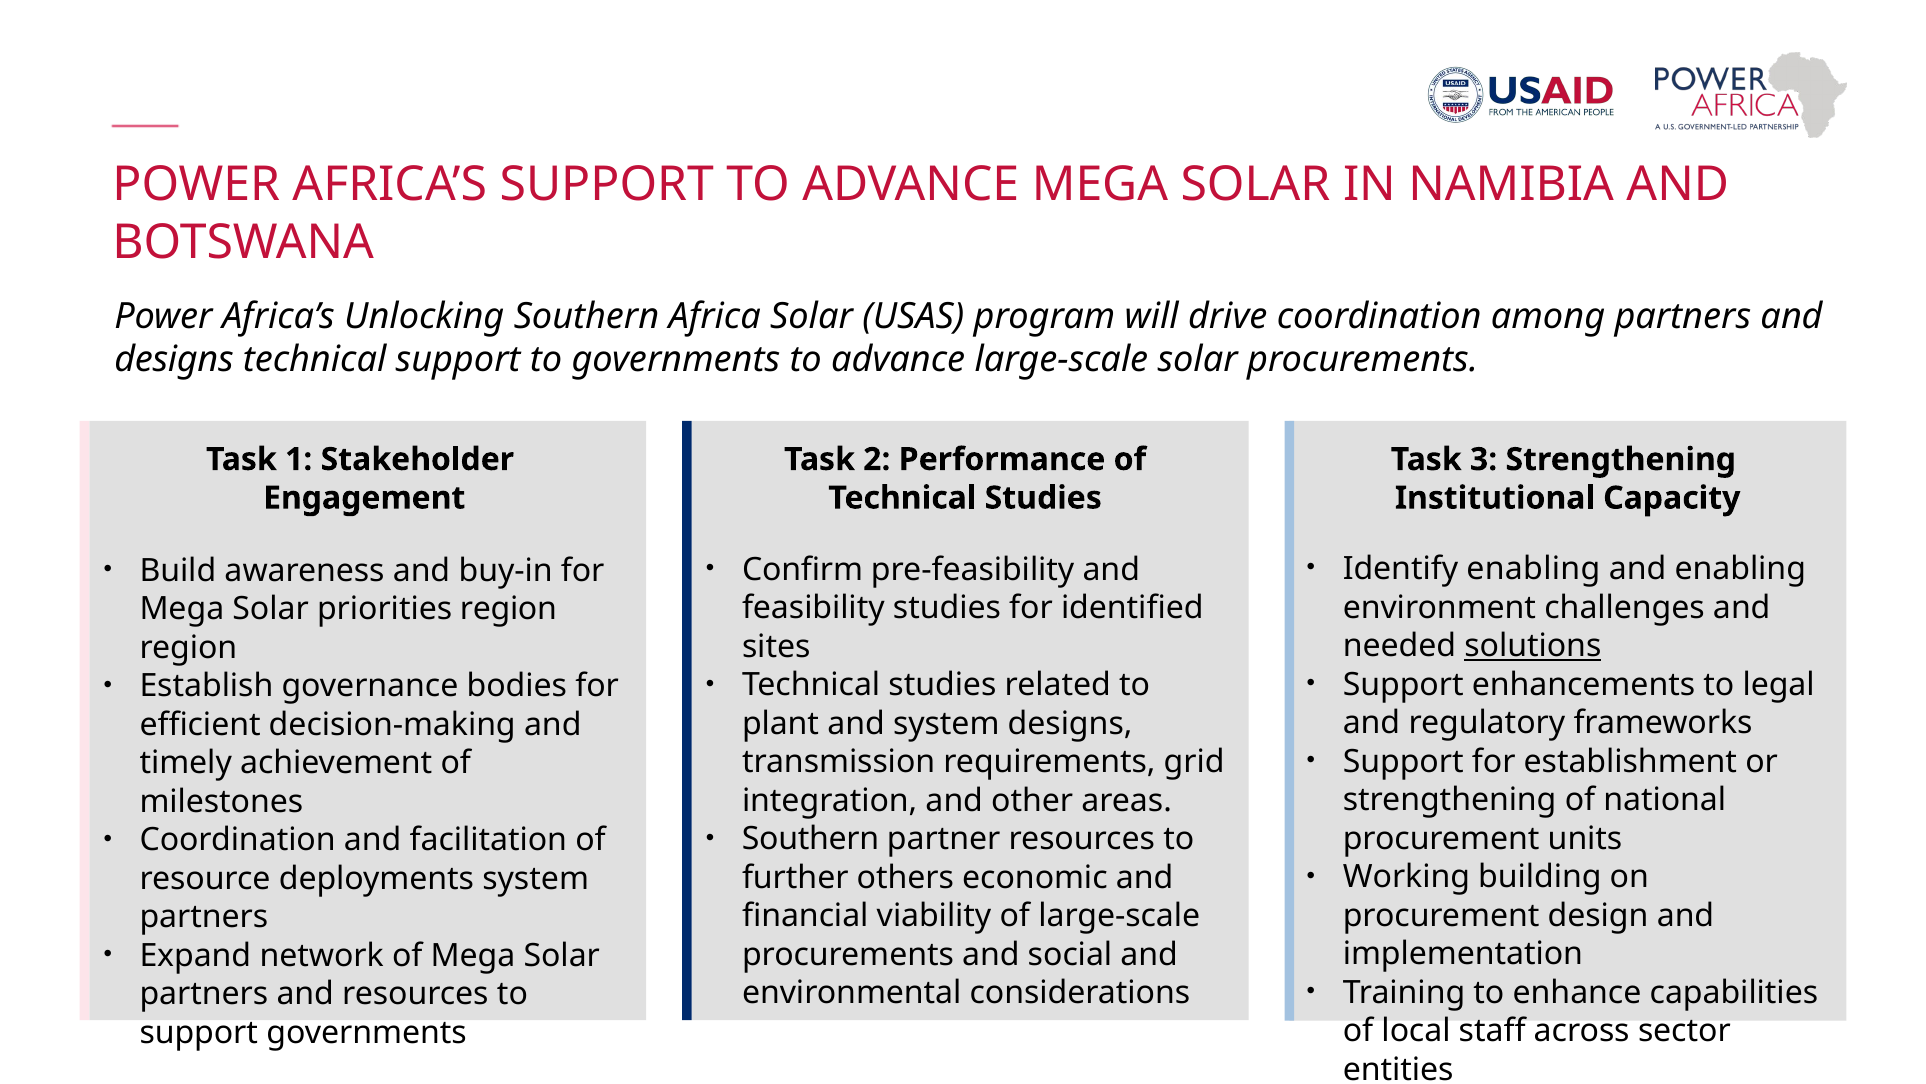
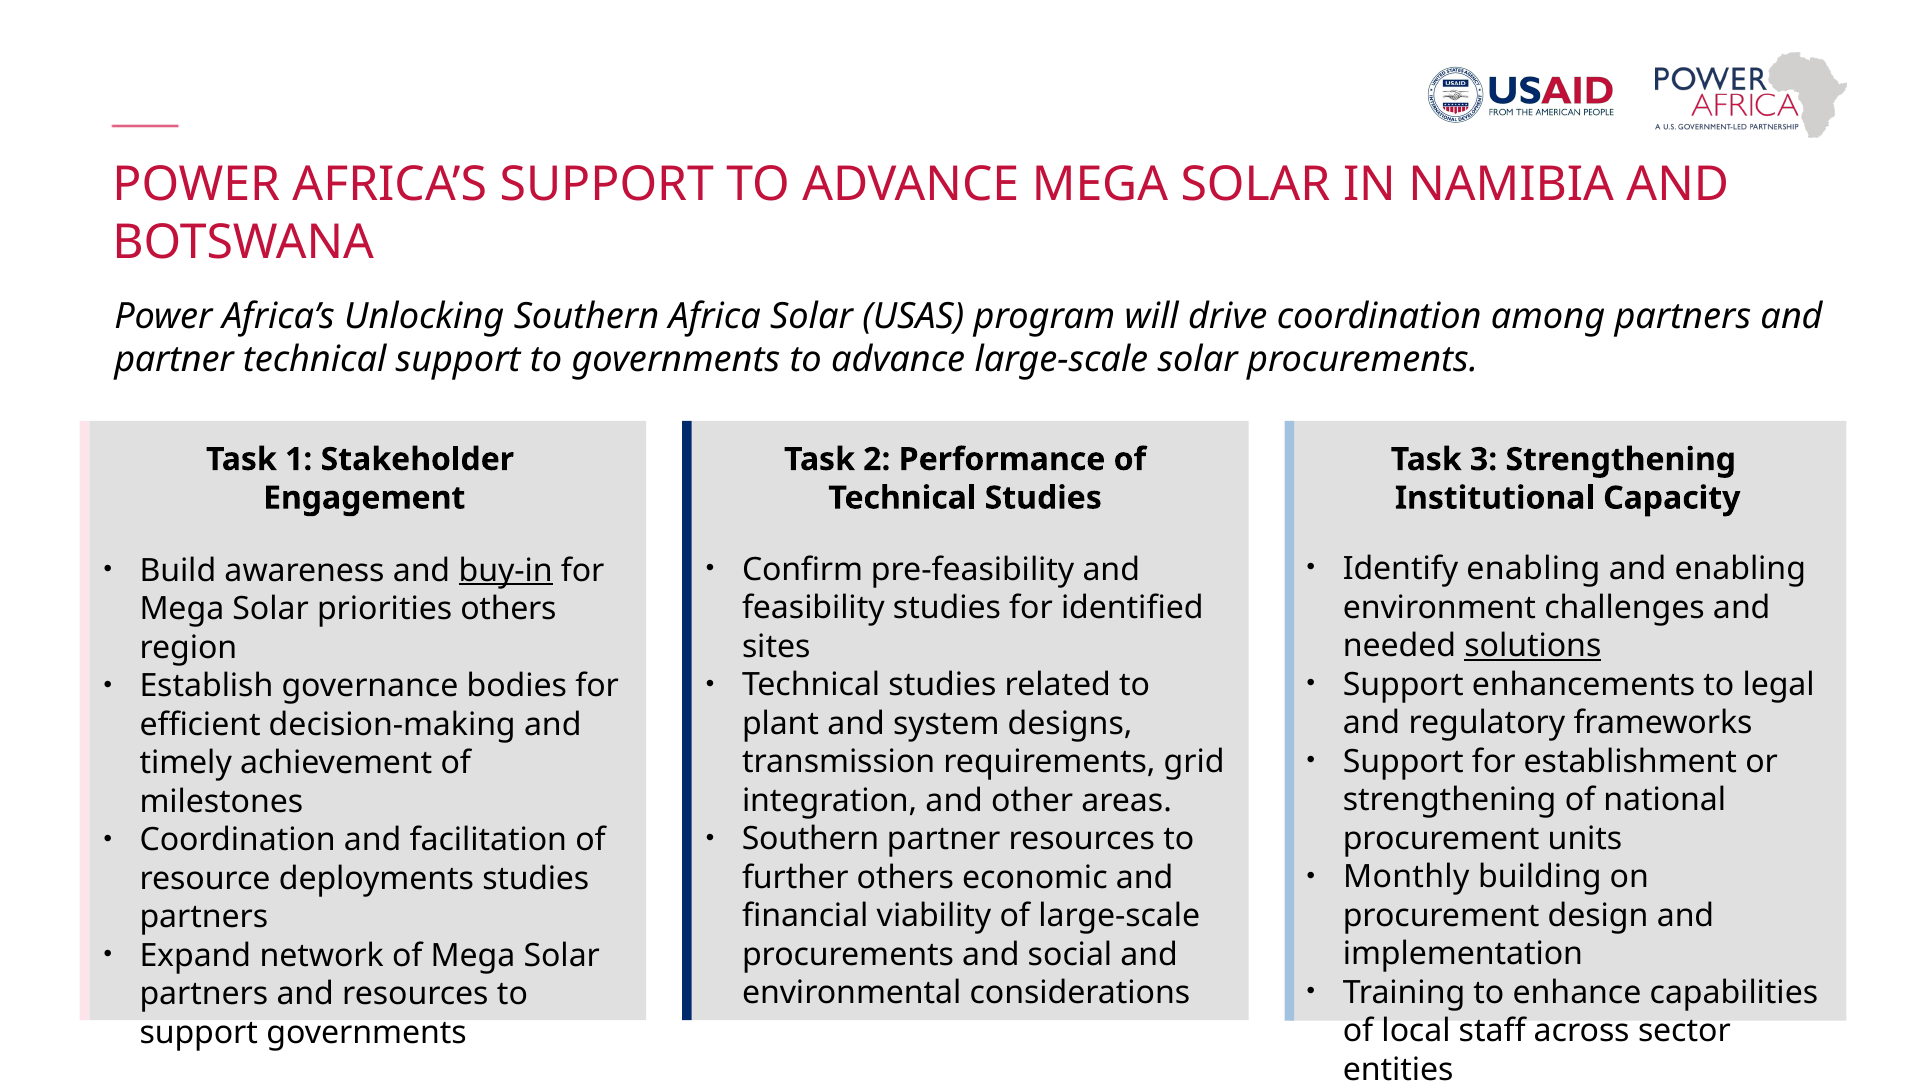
designs: designs -> partner (174, 359)
buy-in underline: none -> present (506, 570)
priorities region: region -> others (508, 609)
Working: Working -> Monthly (1406, 877)
deployments system: system -> studies (536, 878)
